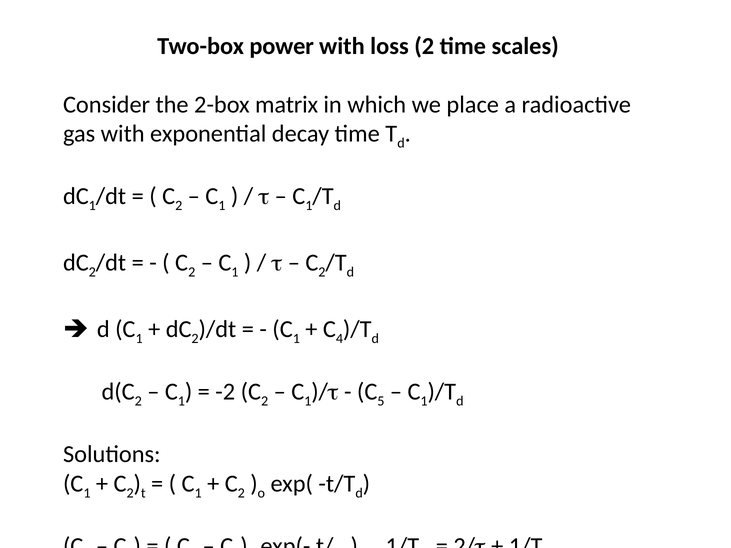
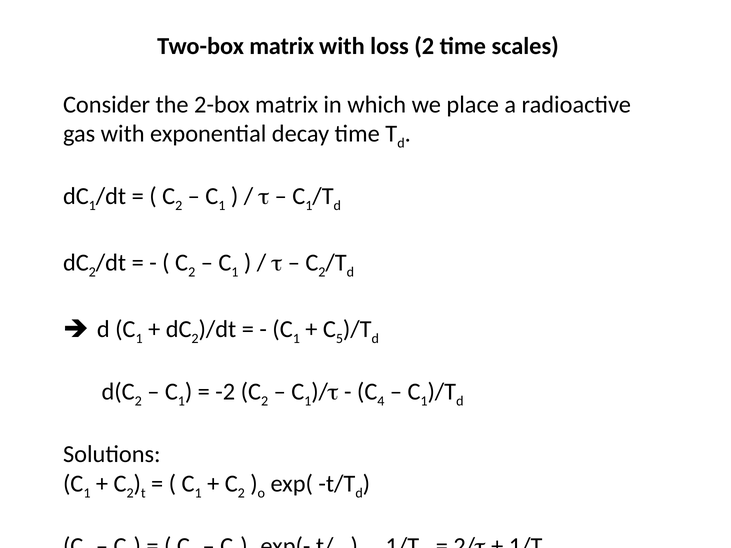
Two-box power: power -> matrix (282, 46)
4: 4 -> 5 (339, 339)
5: 5 -> 4 (381, 401)
